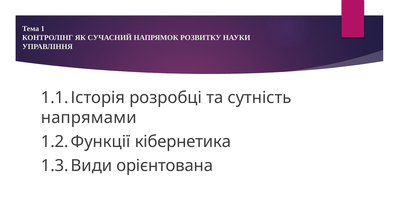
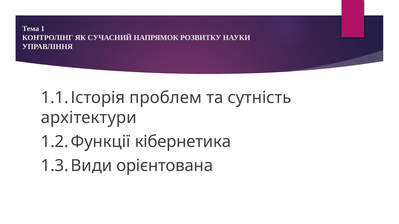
розробці: розробці -> проблем (166, 98)
напрямами: напрямами -> архітектури (89, 118)
